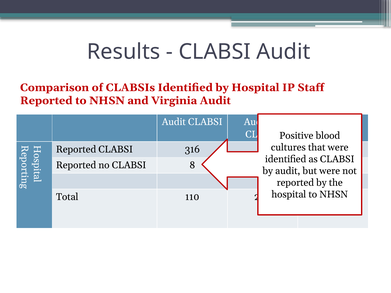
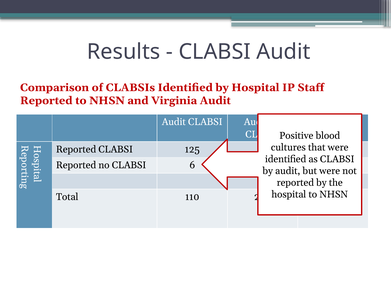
316: 316 -> 125 (192, 149)
8: 8 -> 6 (192, 165)
